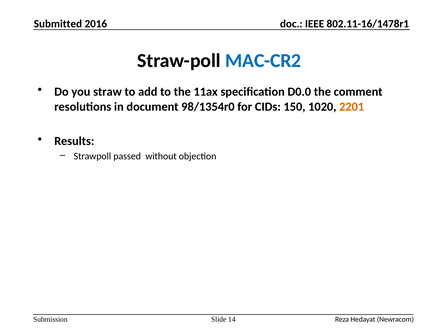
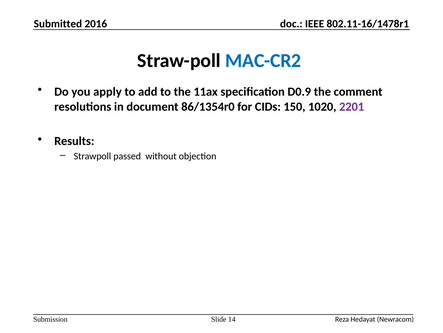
straw: straw -> apply (107, 92)
D0.0: D0.0 -> D0.9 (299, 92)
98/1354r0: 98/1354r0 -> 86/1354r0 (208, 106)
2201 colour: orange -> purple (352, 106)
